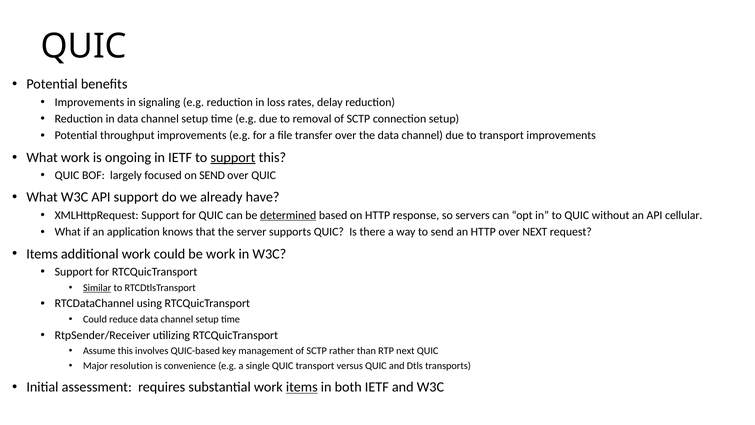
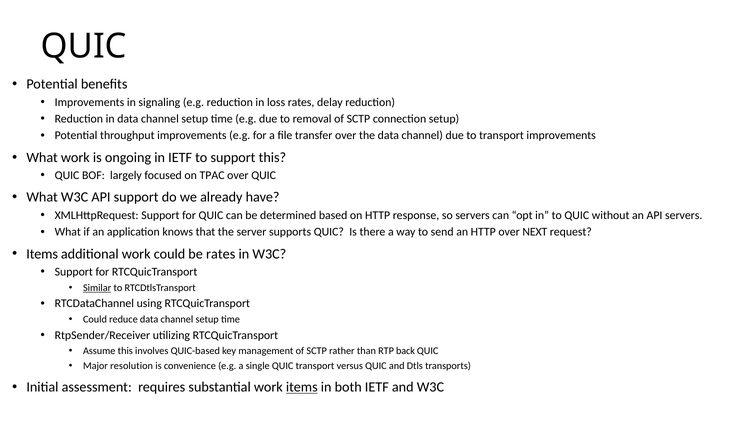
support underline: present -> none (233, 157)
on SEND: SEND -> TPAC (212, 175)
determined underline: present -> none (288, 215)
API cellular: cellular -> servers (684, 215)
be work: work -> rates (221, 254)
RTP next: next -> back (406, 351)
